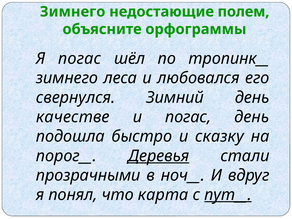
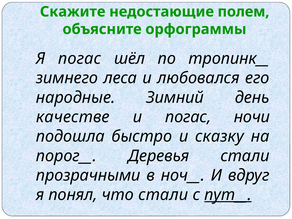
Зимнего: Зимнего -> Скажите (73, 12)
свернулся: свернулся -> народные (76, 97)
погас день: день -> ночи (252, 117)
Деревья underline: present -> none (159, 156)
что карта: карта -> стали (163, 195)
